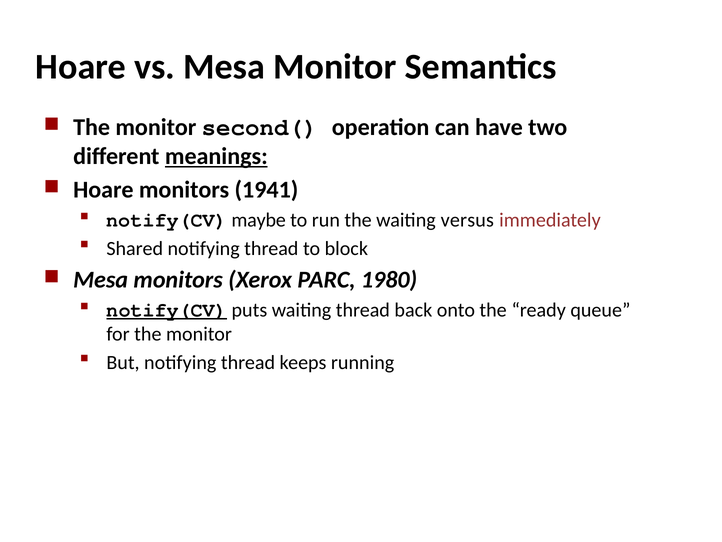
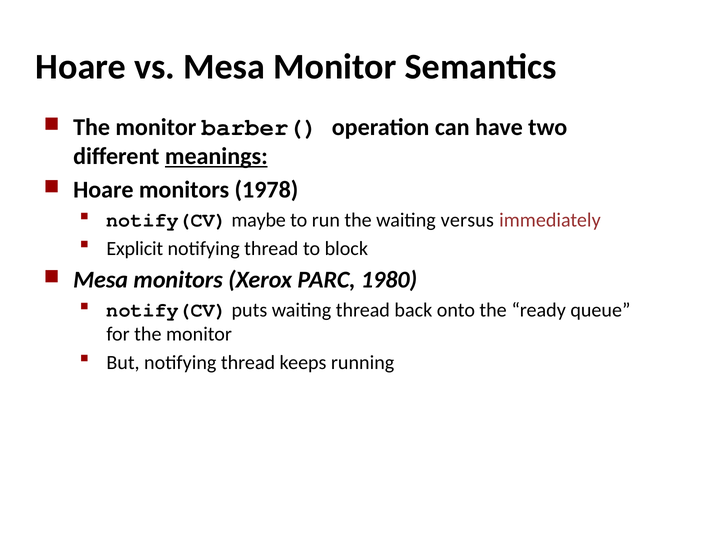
second(: second( -> barber( (260, 127)
1941: 1941 -> 1978 (266, 190)
Shared: Shared -> Explicit (135, 248)
notify(CV underline: present -> none (167, 310)
